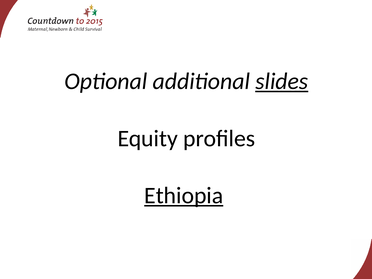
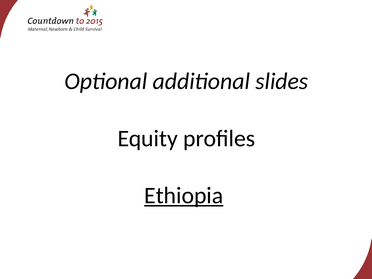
slides underline: present -> none (282, 81)
